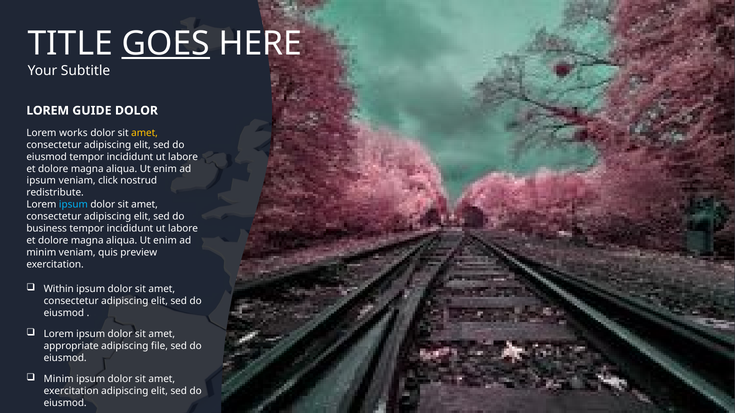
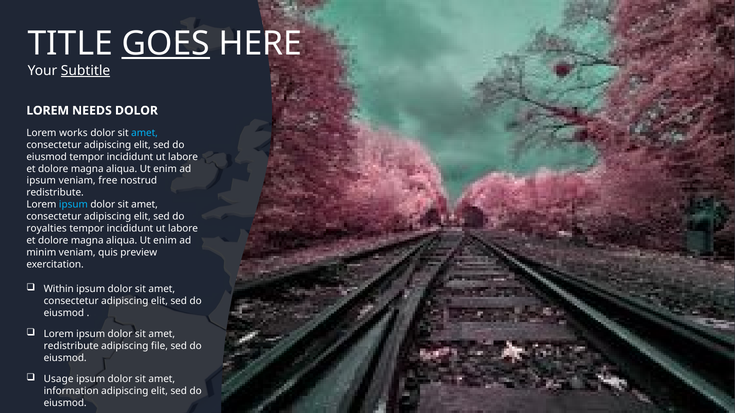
Subtitle underline: none -> present (86, 71)
GUIDE: GUIDE -> NEEDS (92, 111)
amet colour: yellow -> light blue (145, 133)
click: click -> free (108, 181)
business: business -> royalties (47, 229)
appropriate: appropriate -> redistribute (71, 346)
Minim: Minim -> Usage (59, 380)
exercitation: exercitation -> information (71, 392)
